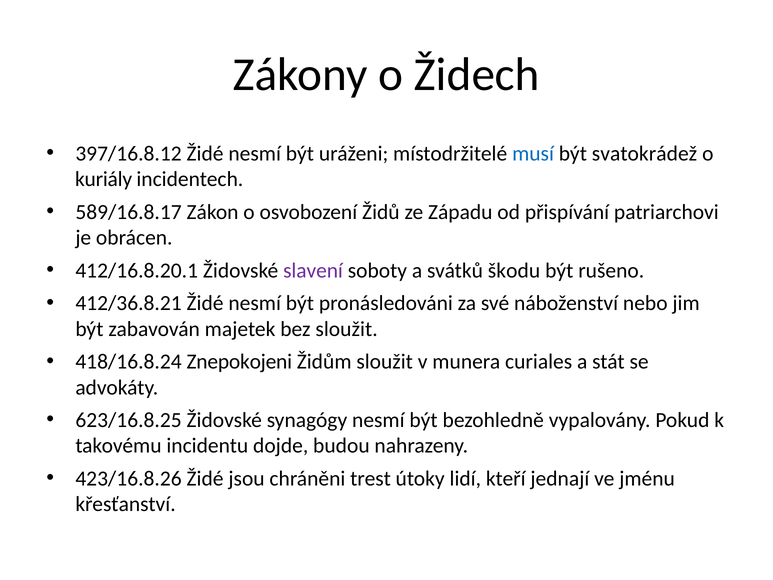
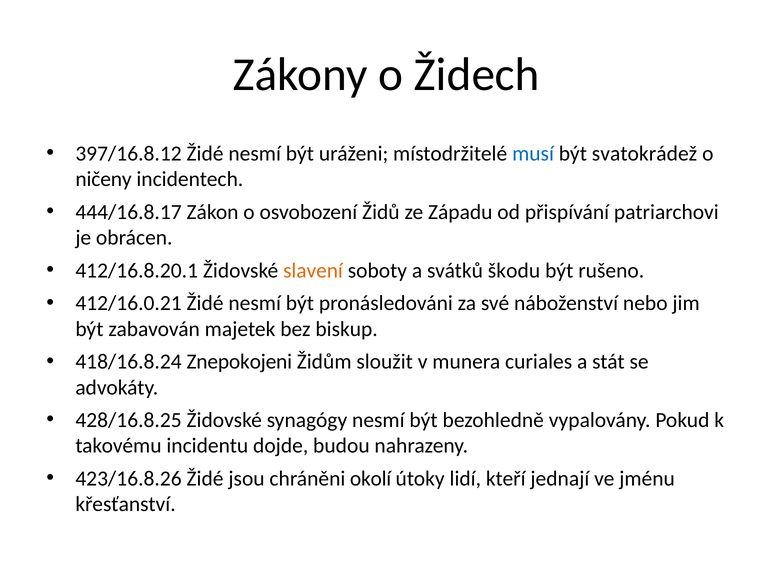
kuriály: kuriály -> ničeny (104, 179)
589/16.8.17: 589/16.8.17 -> 444/16.8.17 (129, 212)
slavení colour: purple -> orange (313, 270)
412/36.8.21: 412/36.8.21 -> 412/16.0.21 (129, 303)
bez sloužit: sloužit -> biskup (347, 329)
623/16.8.25: 623/16.8.25 -> 428/16.8.25 (129, 420)
trest: trest -> okolí (371, 478)
